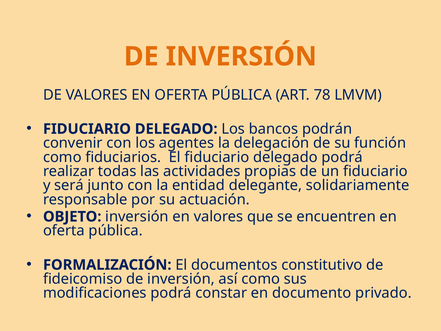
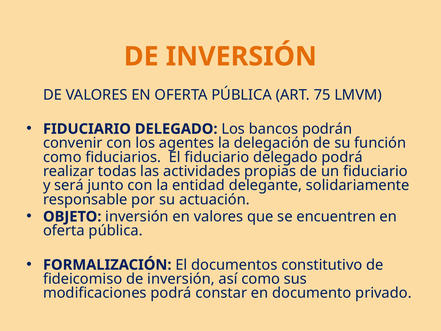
78: 78 -> 75 (322, 95)
